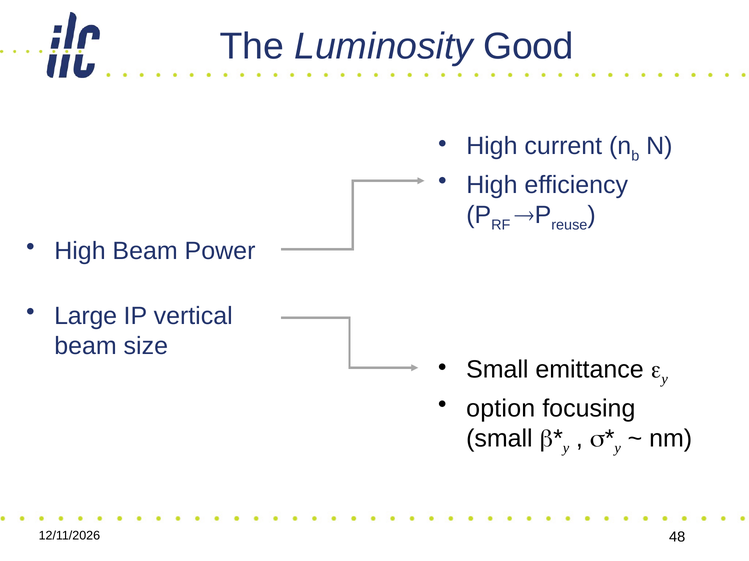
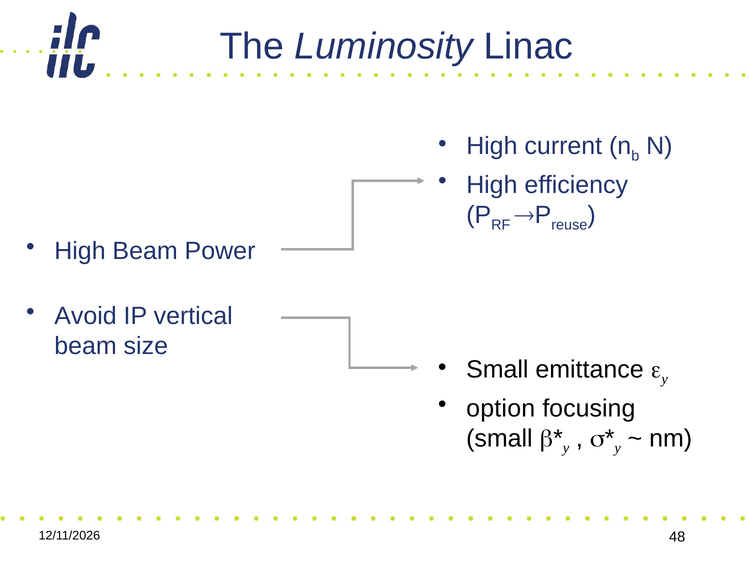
Good: Good -> Linac (528, 46)
Large: Large -> Avoid (85, 316)
